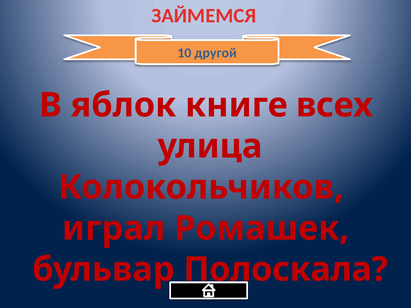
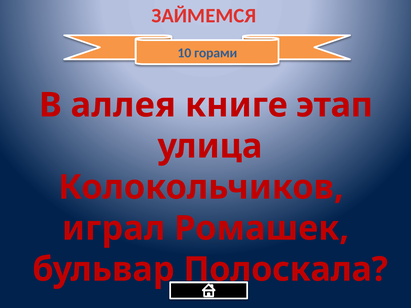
другой: другой -> горами (216, 53)
яблок: яблок -> аллея (123, 105)
всех: всех -> этап (334, 105)
